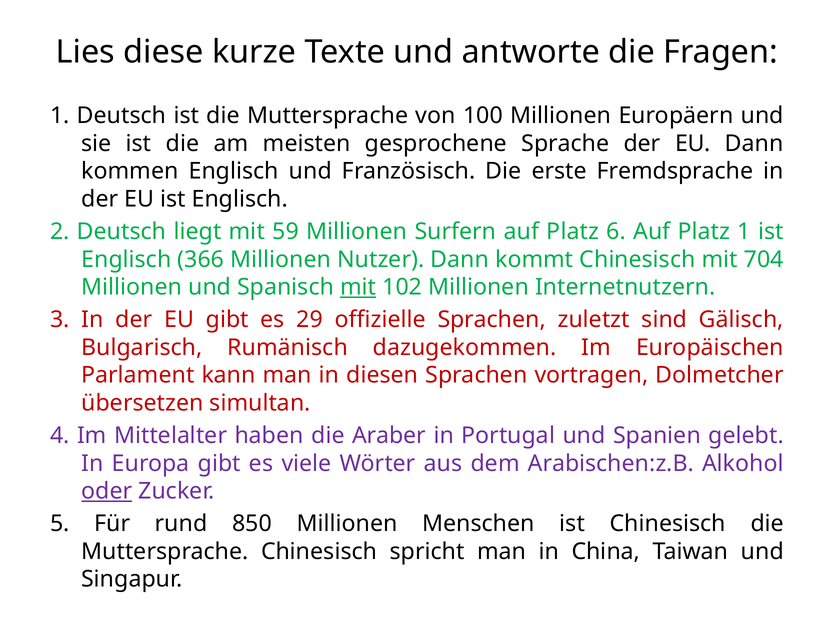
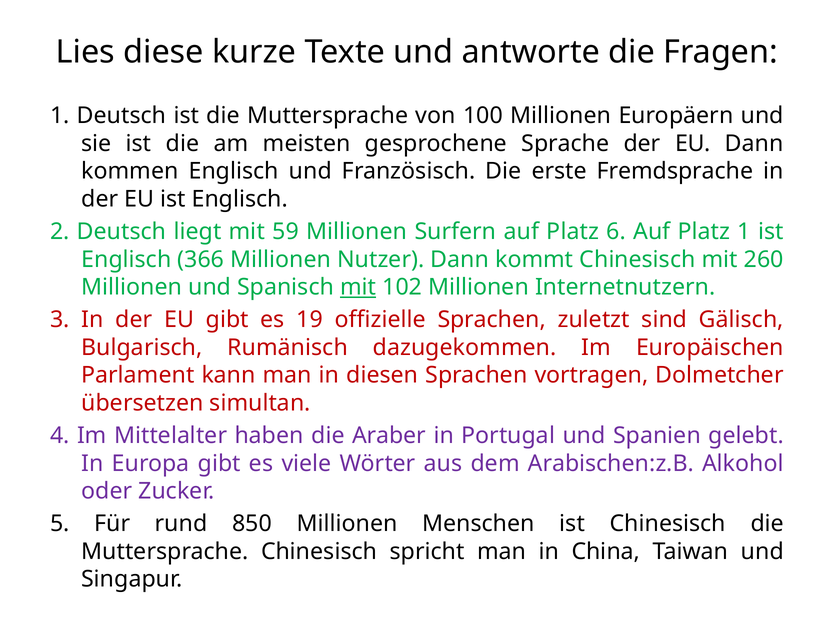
704: 704 -> 260 (764, 260)
29: 29 -> 19 (310, 320)
oder underline: present -> none (107, 492)
